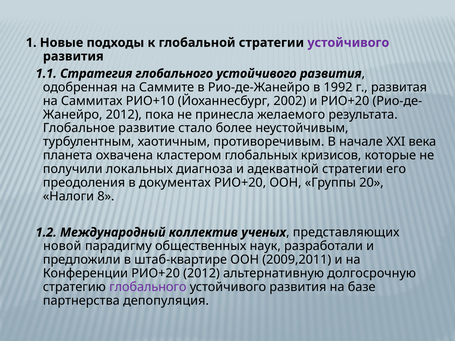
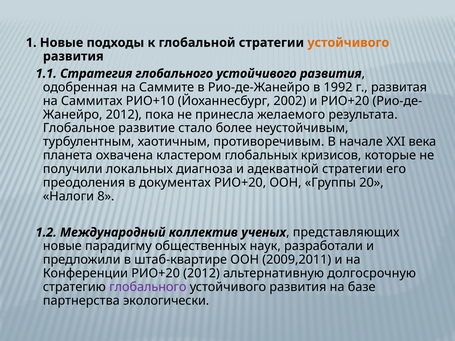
устойчивого colour: purple -> orange (348, 43)
новой: новой -> новые (62, 246)
депопуляция: депопуляция -> экологически (166, 301)
